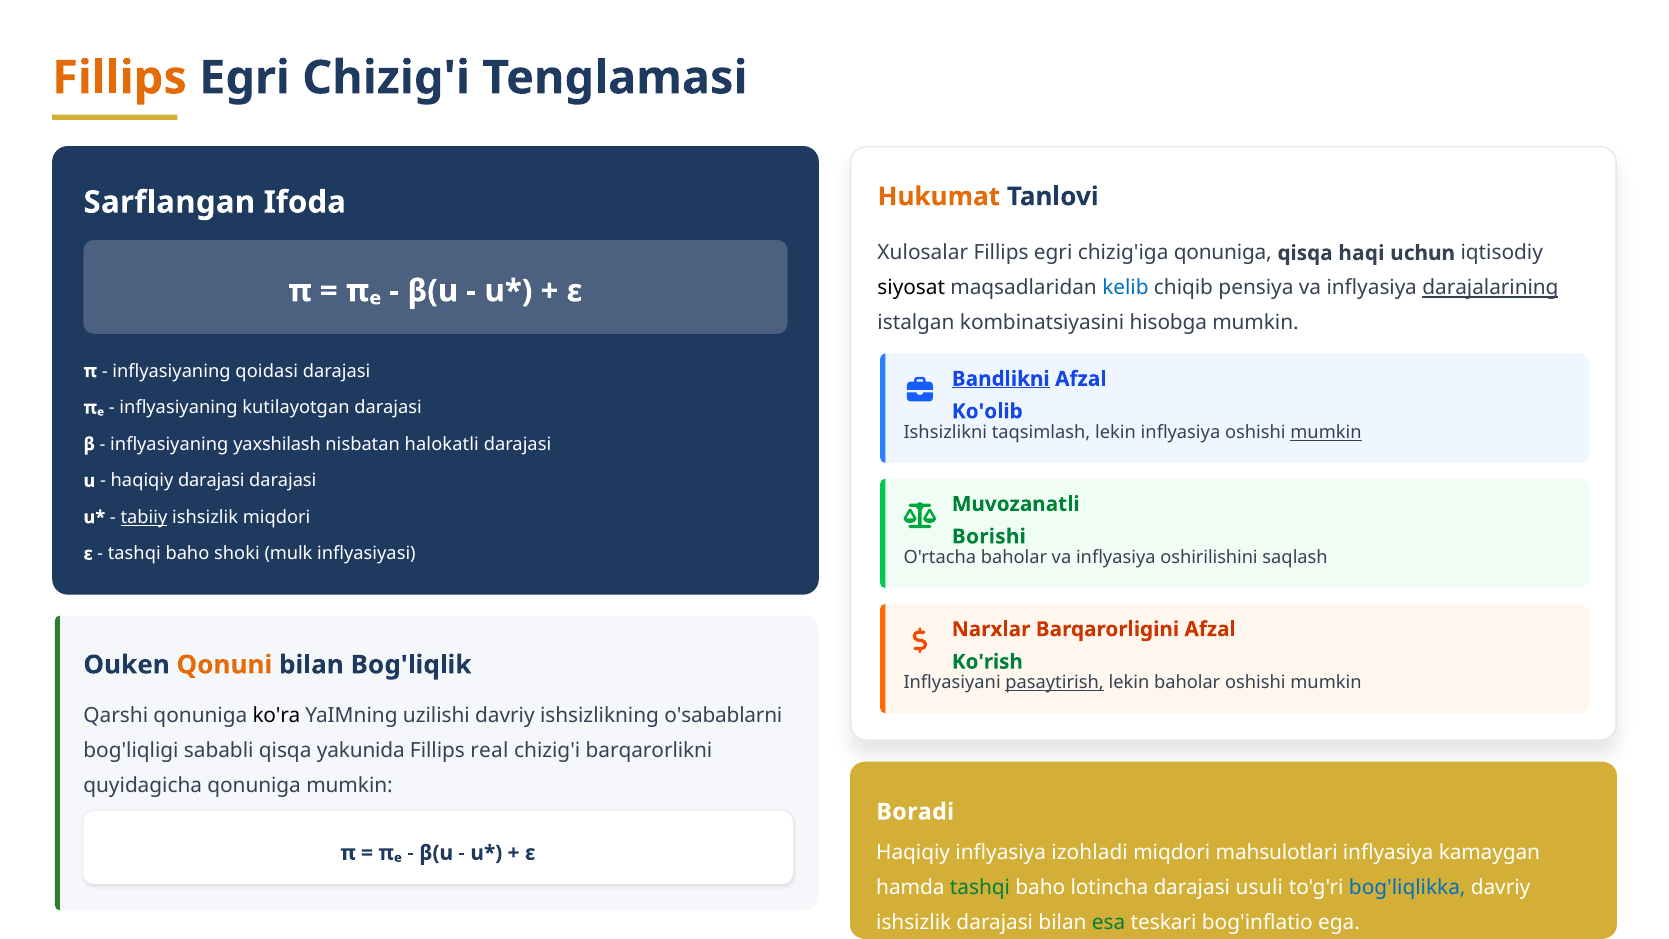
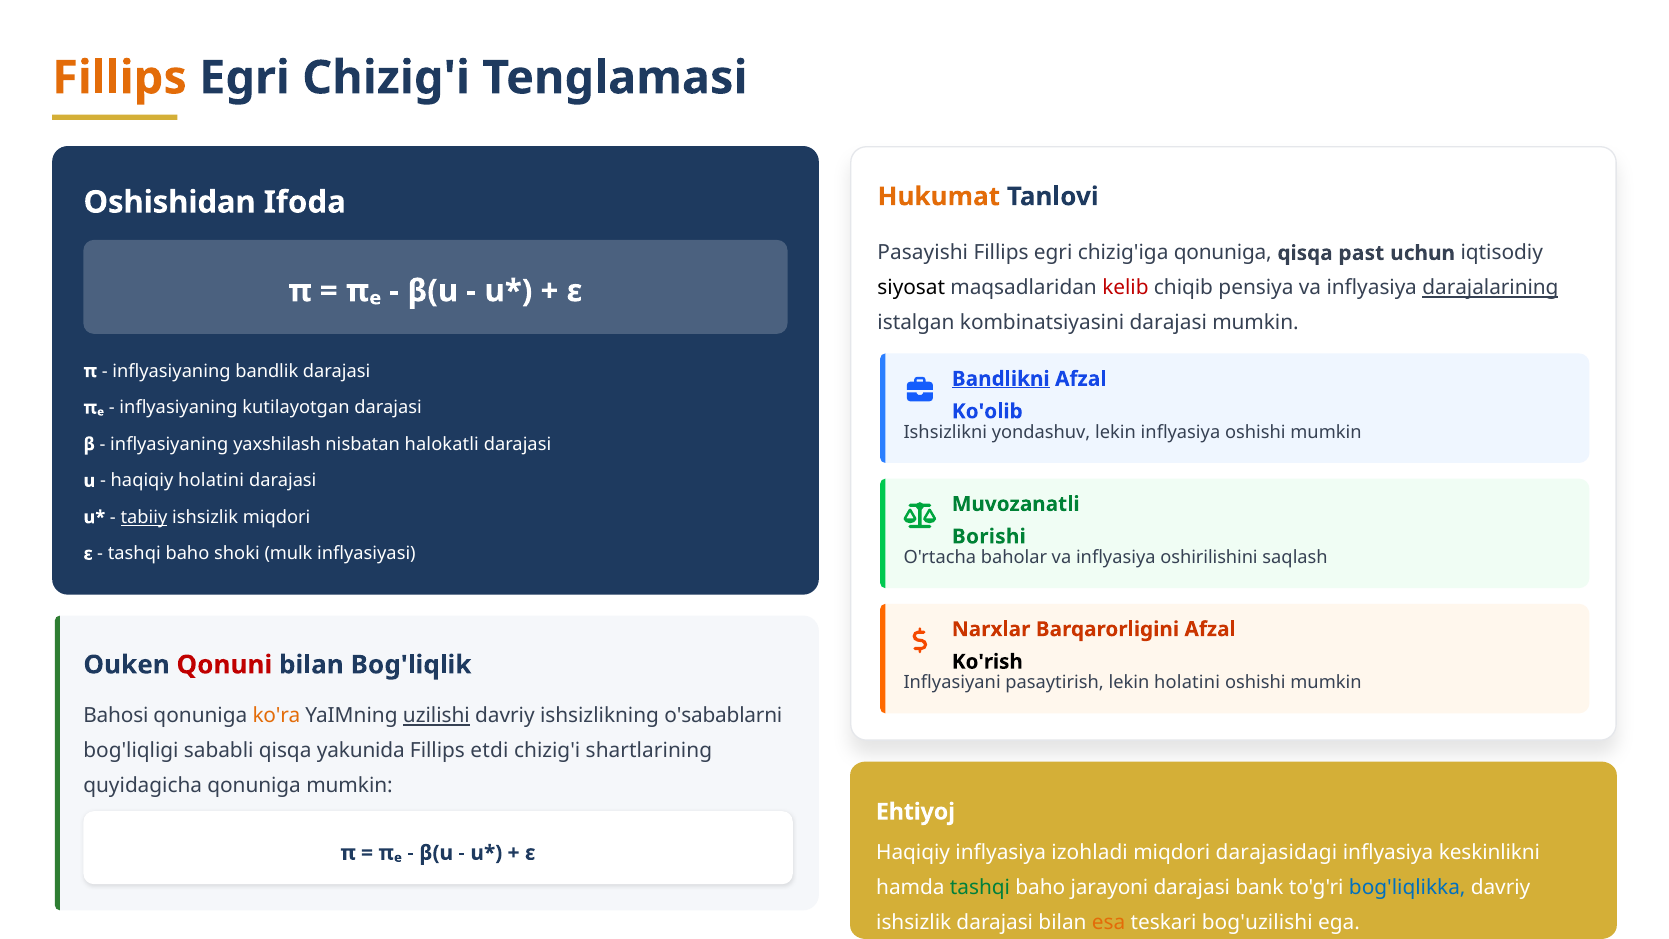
Sarflangan: Sarflangan -> Oshishidan (170, 202)
Xulosalar: Xulosalar -> Pasayishi (923, 253)
haqi: haqi -> past (1361, 253)
kelib colour: blue -> red (1125, 288)
kombinatsiyasini hisobga: hisobga -> darajasi (1168, 323)
qoidasi: qoidasi -> bandlik (267, 371)
taqsimlash: taqsimlash -> yondashuv (1041, 432)
mumkin underline: present -> none (1326, 432)
haqiqiy darajasi: darajasi -> holatini (211, 481)
Ko'rish colour: green -> black (987, 662)
Qonuni colour: orange -> red (224, 665)
pasaytirish underline: present -> none (1055, 683)
lekin baholar: baholar -> holatini (1187, 683)
Qarshi: Qarshi -> Bahosi (116, 716)
ko'ra colour: black -> orange (276, 716)
uzilishi underline: none -> present (436, 716)
real: real -> etdi (489, 751)
barqarorlikni: barqarorlikni -> shartlarining (649, 751)
Boradi: Boradi -> Ehtiyoj (915, 812)
mahsulotlari: mahsulotlari -> darajasidagi (1277, 853)
kamaygan: kamaygan -> keskinlikni (1489, 853)
lotincha: lotincha -> jarayoni (1110, 888)
usuli: usuli -> bank (1259, 888)
esa colour: green -> orange (1109, 923)
bog'inflatio: bog'inflatio -> bog'uzilishi (1257, 923)
